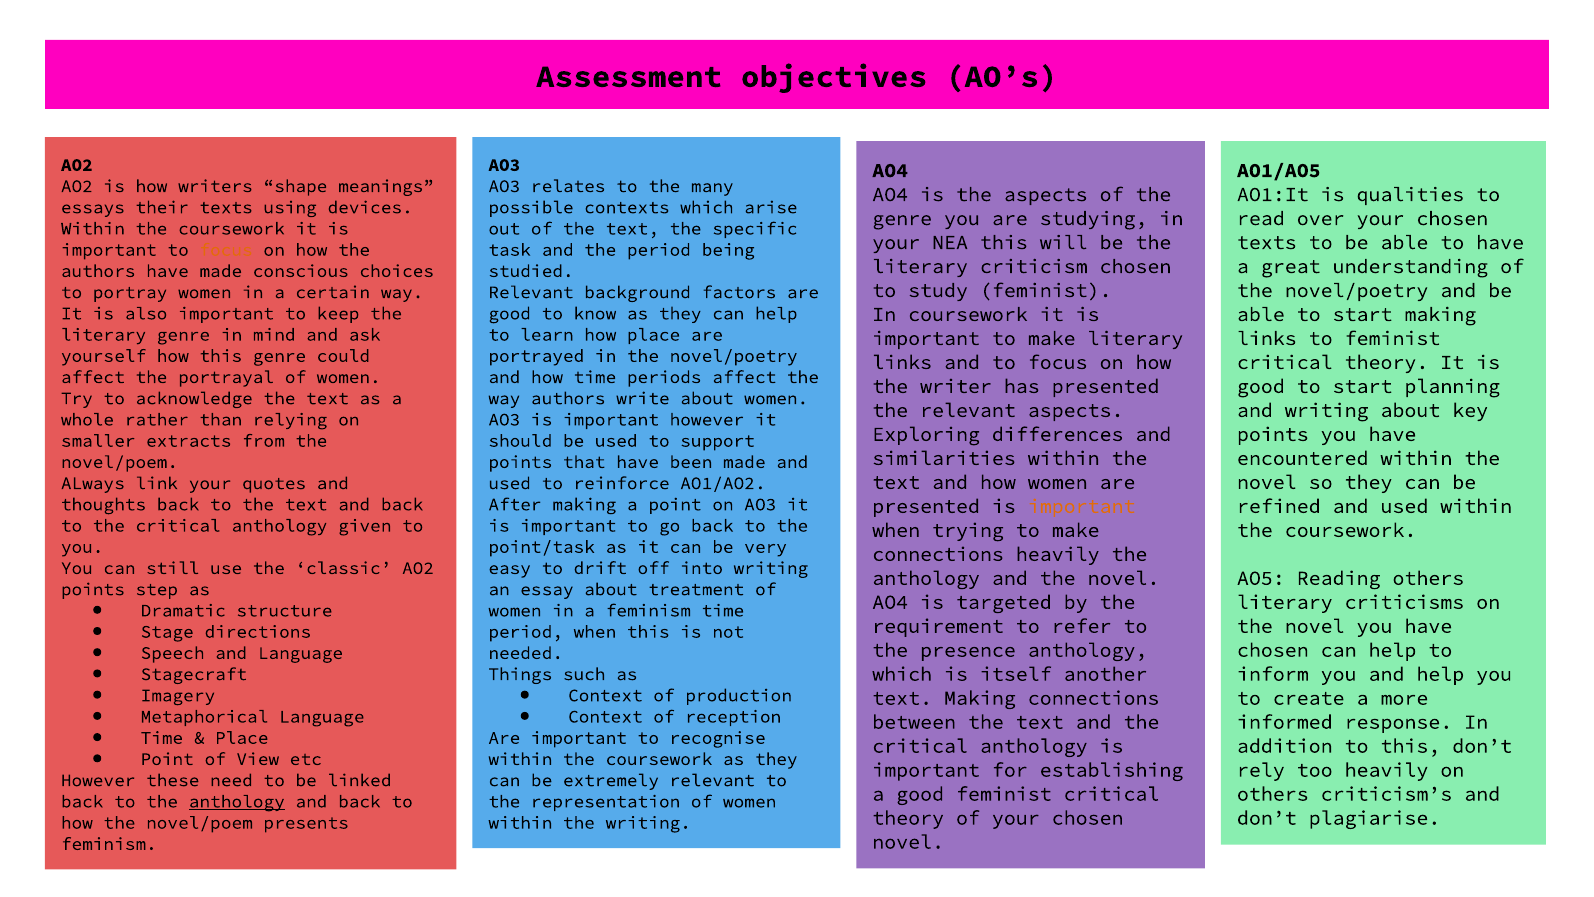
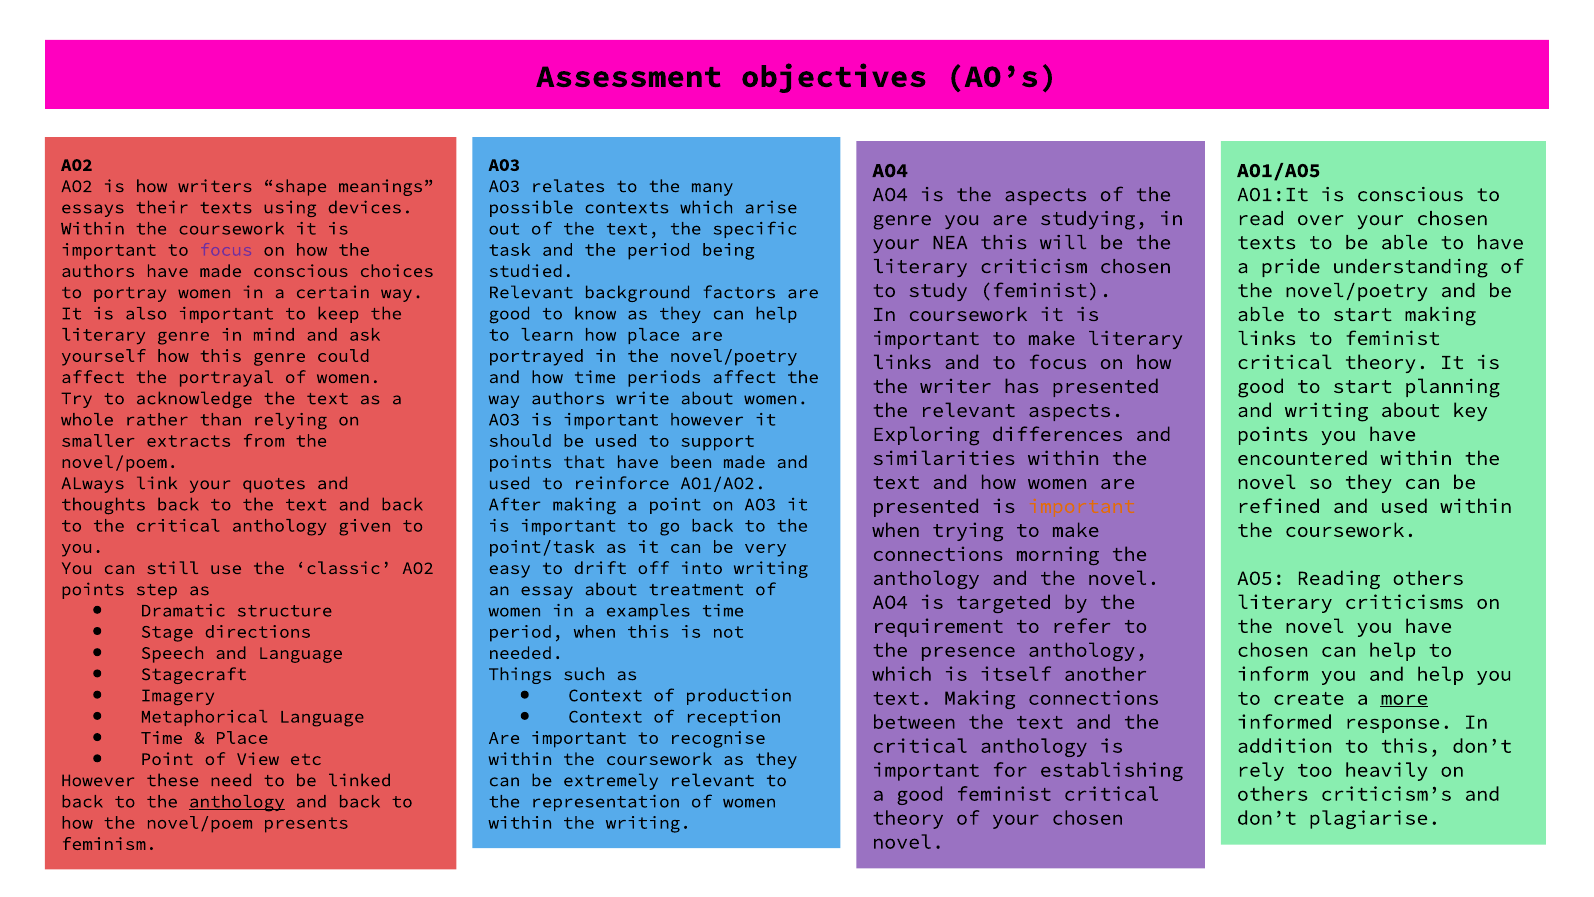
is qualities: qualities -> conscious (1410, 194)
focus colour: orange -> purple (226, 250)
great: great -> pride (1291, 266)
connections heavily: heavily -> morning (1058, 554)
a feminism: feminism -> examples (648, 610)
more underline: none -> present (1404, 698)
